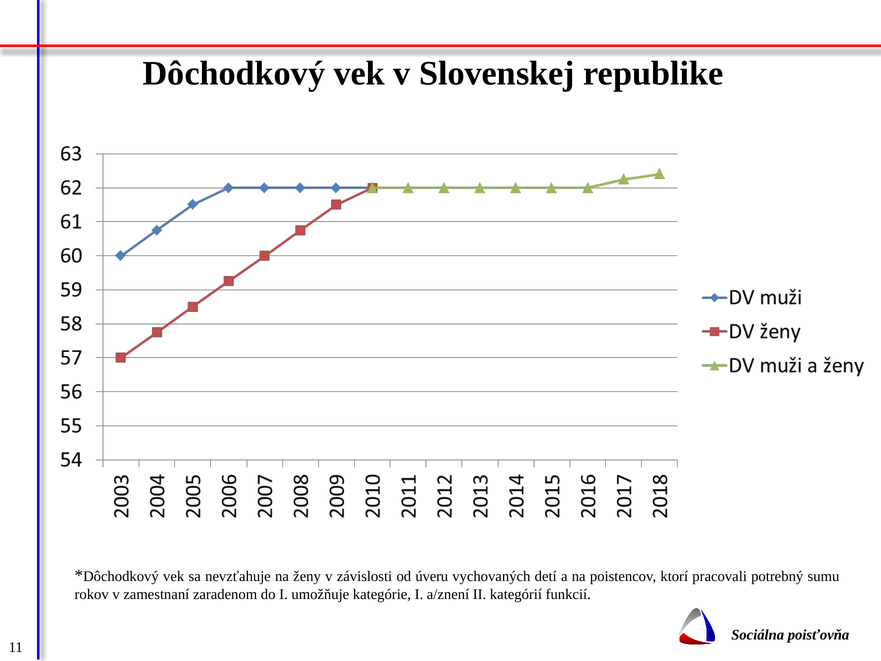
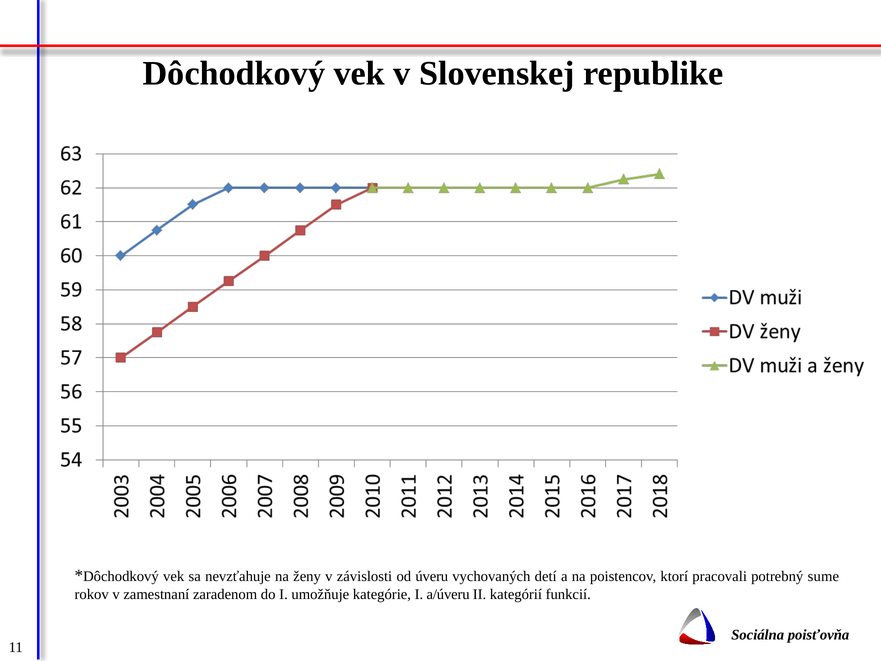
sumu: sumu -> sume (823, 576)
a/znení: a/znení -> a/úveru (448, 594)
